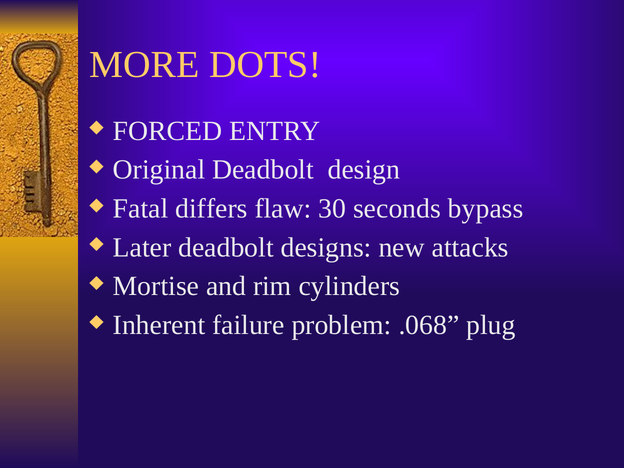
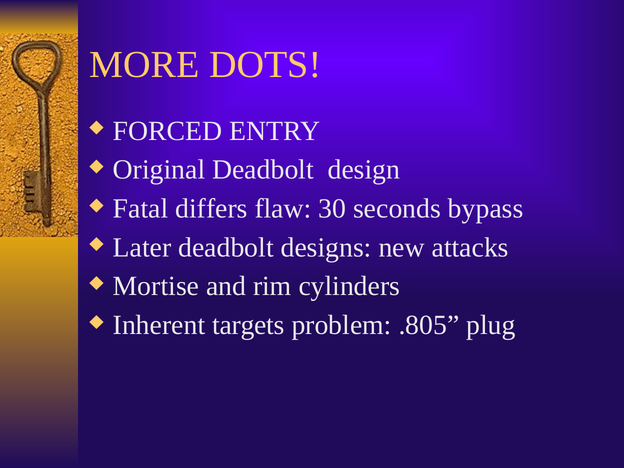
failure: failure -> targets (248, 325)
.068: .068 -> .805 (429, 325)
